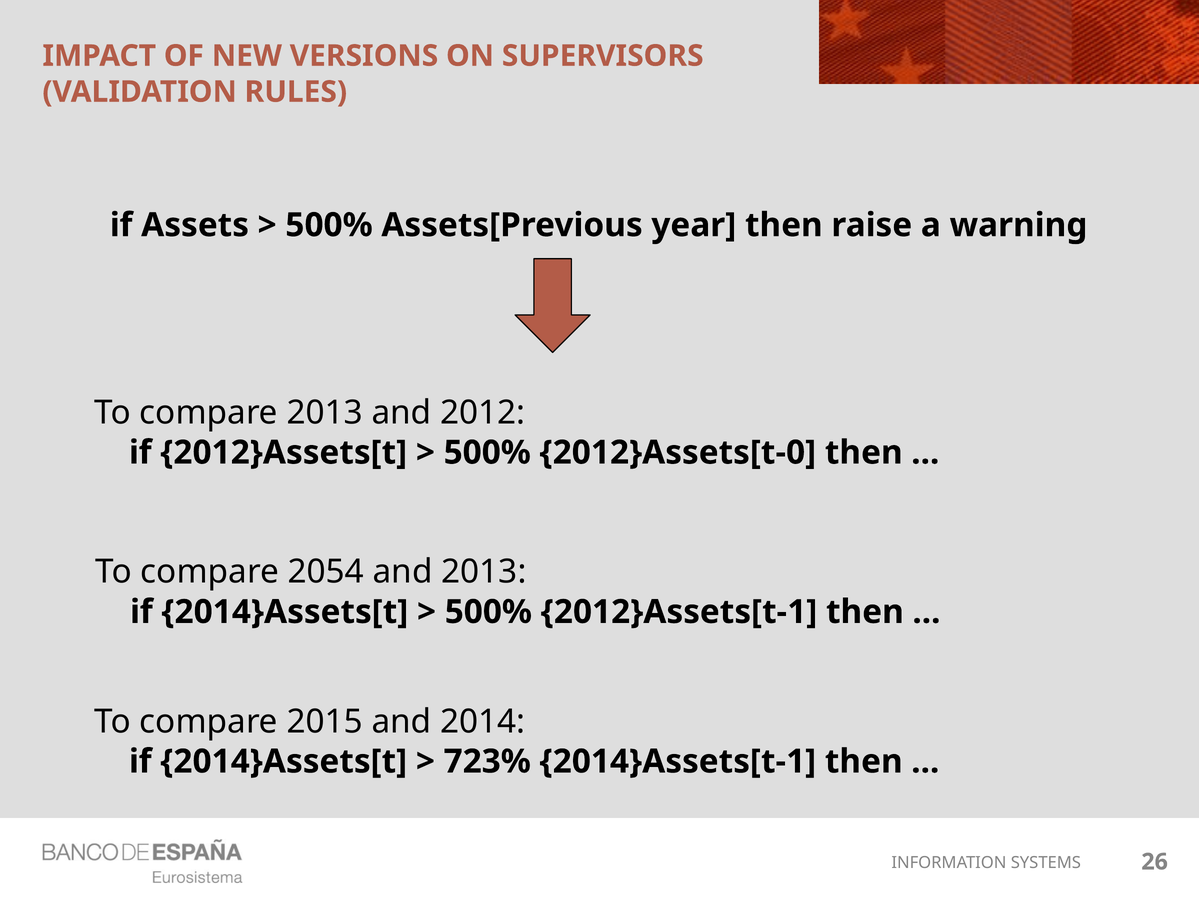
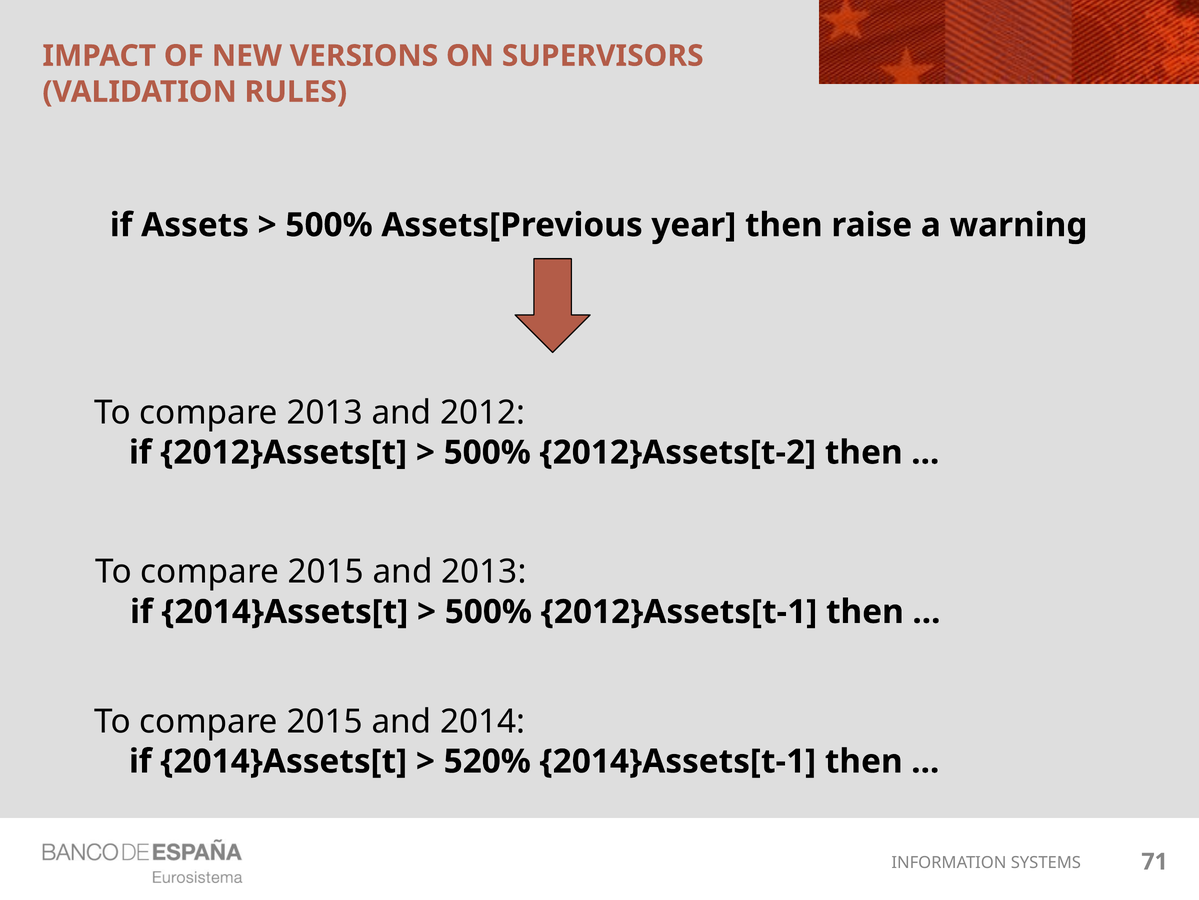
2012}Assets[t-0: 2012}Assets[t-0 -> 2012}Assets[t-2 (678, 452)
2054: 2054 -> 2015 (326, 571)
723%: 723% -> 520% (487, 761)
26: 26 -> 71 (1155, 861)
